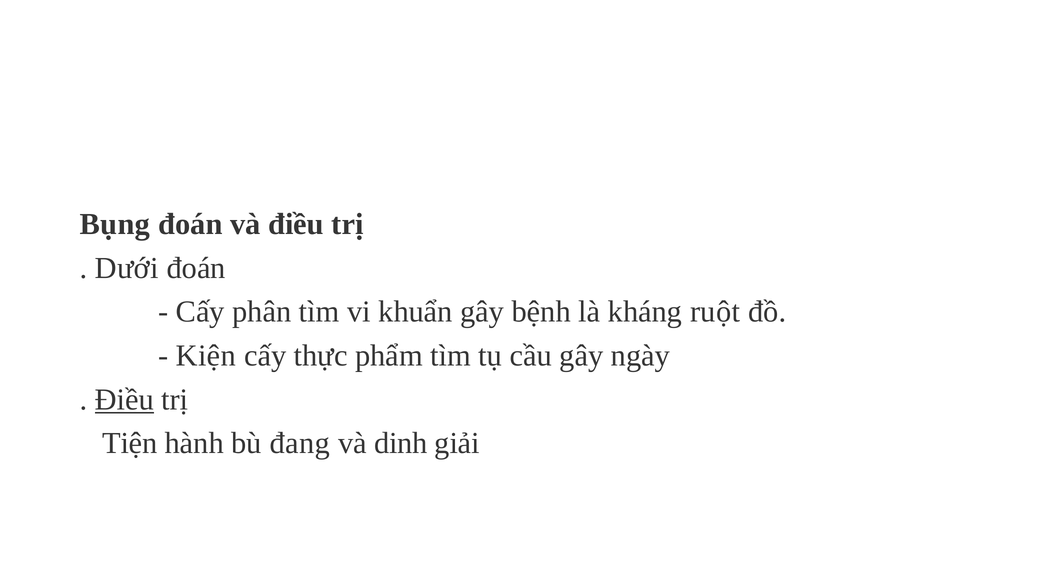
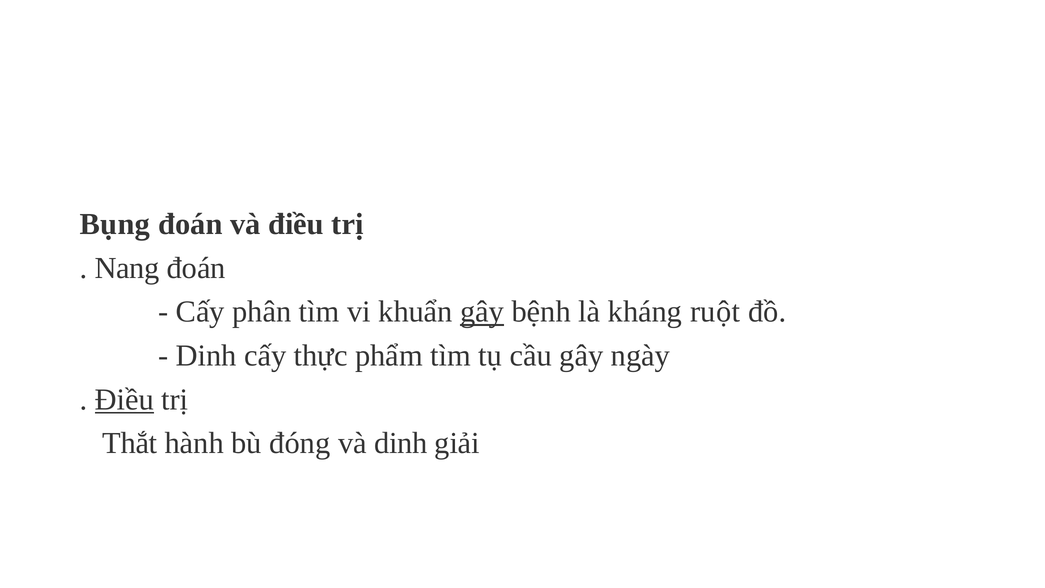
Dưới: Dưới -> Nang (127, 268)
gây underline: none -> present (482, 312)
Kiện: Kiện -> Dinh (206, 356)
Tiện: Tiện -> Thắt (130, 443)
đang: đang -> đóng (300, 443)
